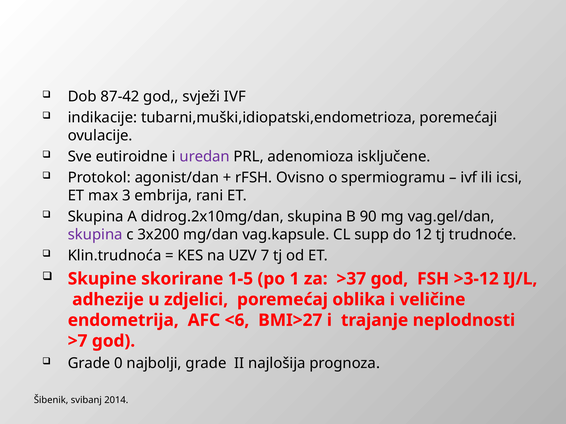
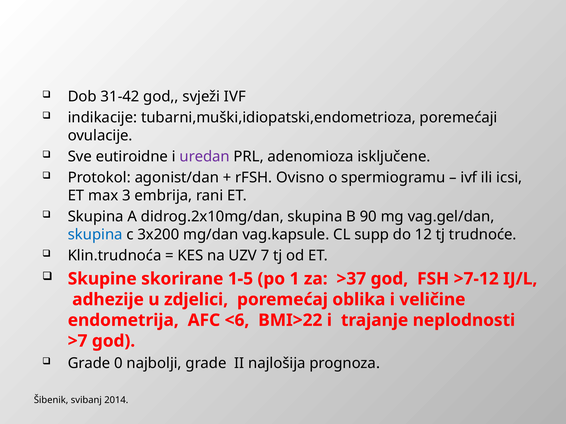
87-42: 87-42 -> 31-42 (120, 97)
skupina colour: purple -> blue (95, 235)
>3-12: >3-12 -> >7-12 (476, 279)
BMI>27: BMI>27 -> BMI>22 (290, 321)
